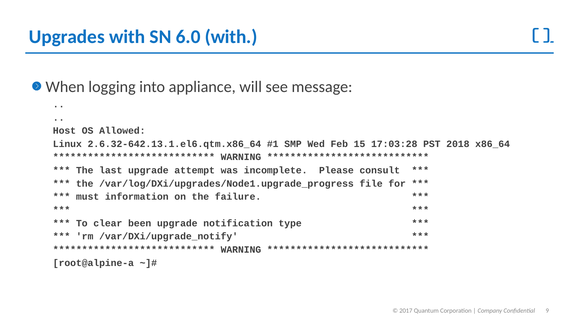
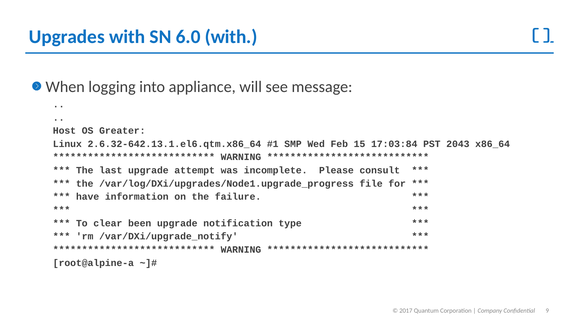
Allowed: Allowed -> Greater (122, 131)
17:03:28: 17:03:28 -> 17:03:84 (394, 144)
2018: 2018 -> 2043 (458, 144)
must: must -> have (88, 197)
